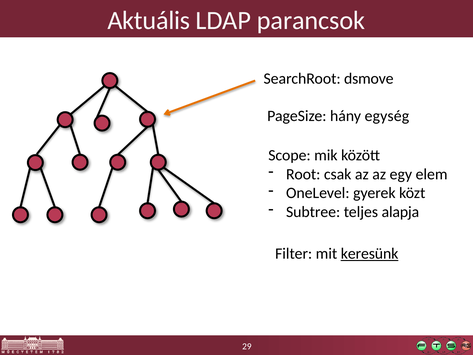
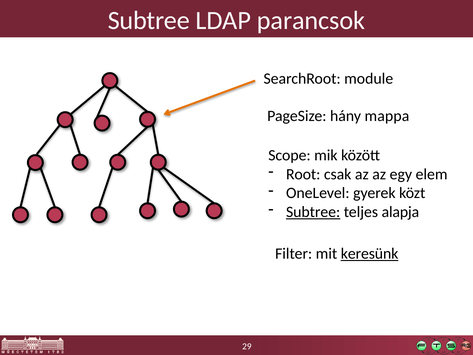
Aktuális: Aktuális -> Subtree (149, 20)
dsmove: dsmove -> module (369, 79)
egység: egység -> mappa (387, 116)
Subtree underline: none -> present (313, 212)
